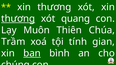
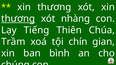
quang: quang -> nhàng (76, 19)
Muôn: Muôn -> Tiếng (36, 30)
tính: tính -> chín (78, 42)
ban underline: present -> none (32, 53)
